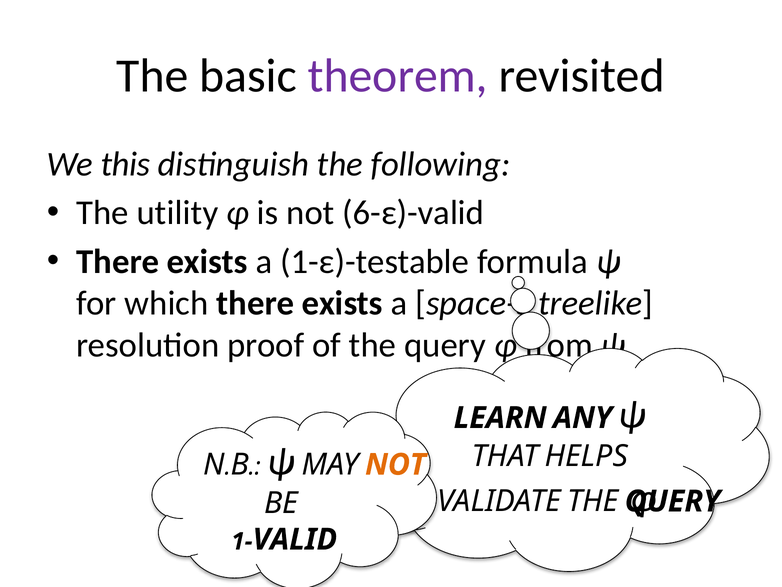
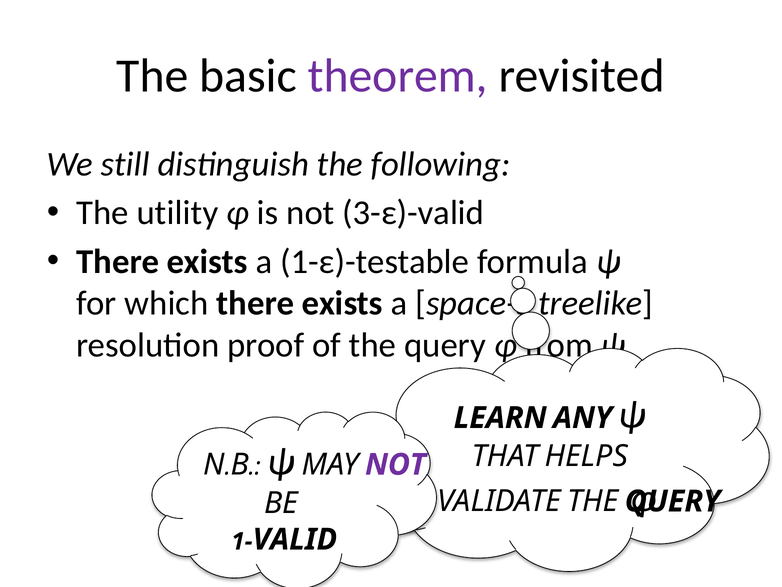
this: this -> still (125, 164)
6-ε)-valid: 6-ε)-valid -> 3-ε)-valid (413, 213)
NOT colour: orange -> purple (395, 464)
